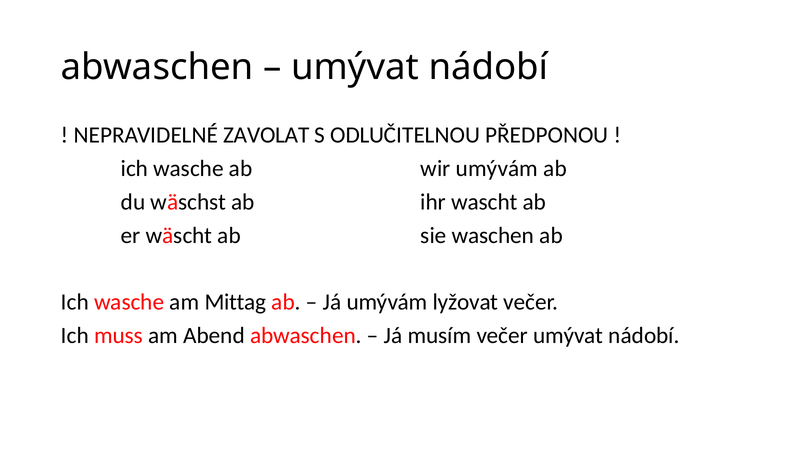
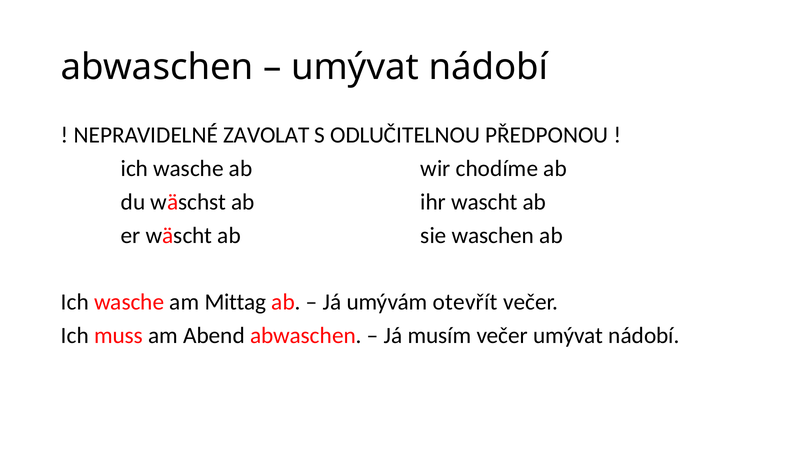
wir umývám: umývám -> chodíme (497, 169)
lyžovat: lyžovat -> otevřít (465, 303)
